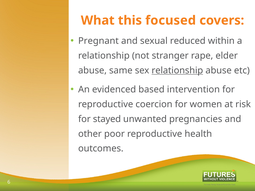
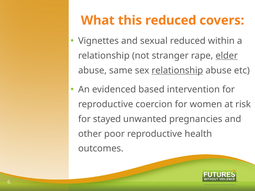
this focused: focused -> reduced (171, 20)
Pregnant: Pregnant -> Vignettes (98, 41)
elder underline: none -> present (227, 56)
